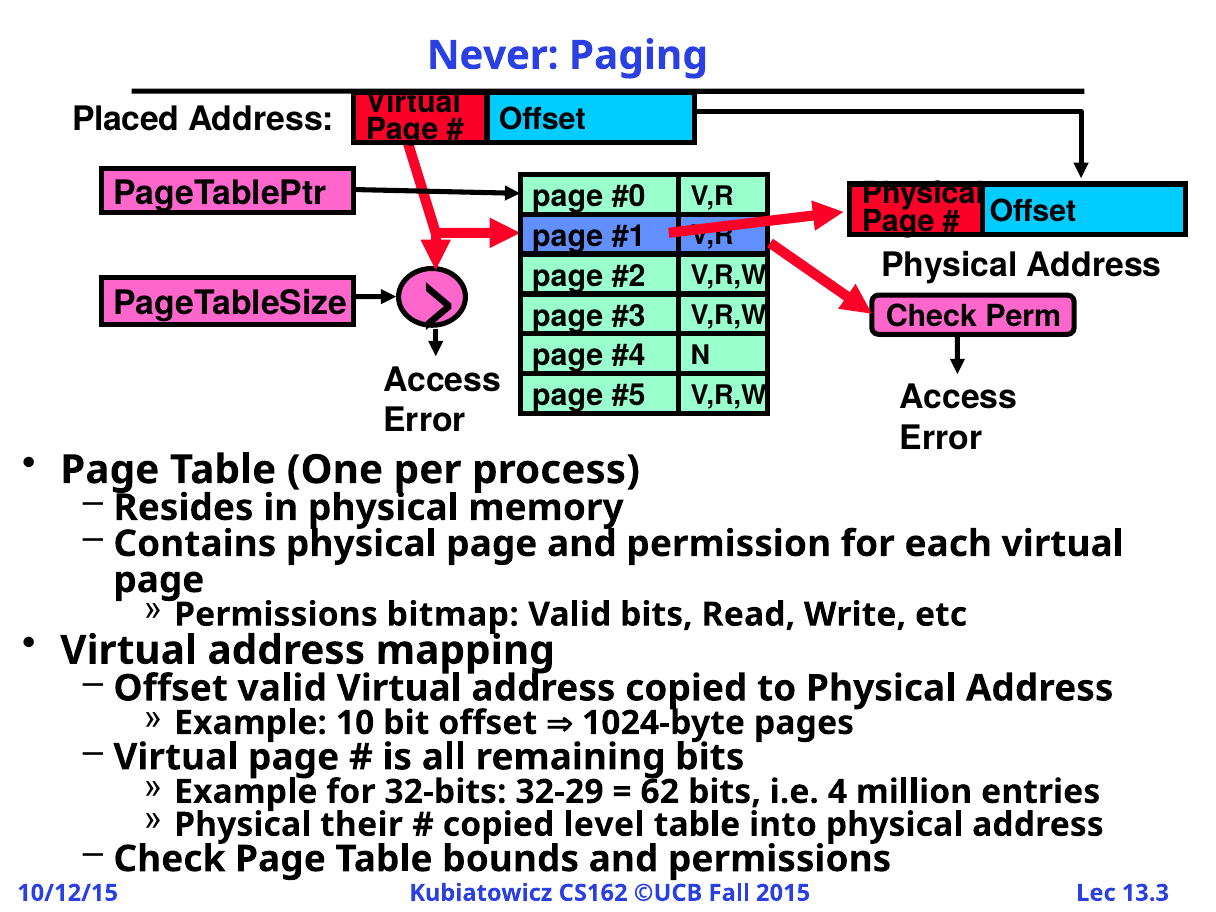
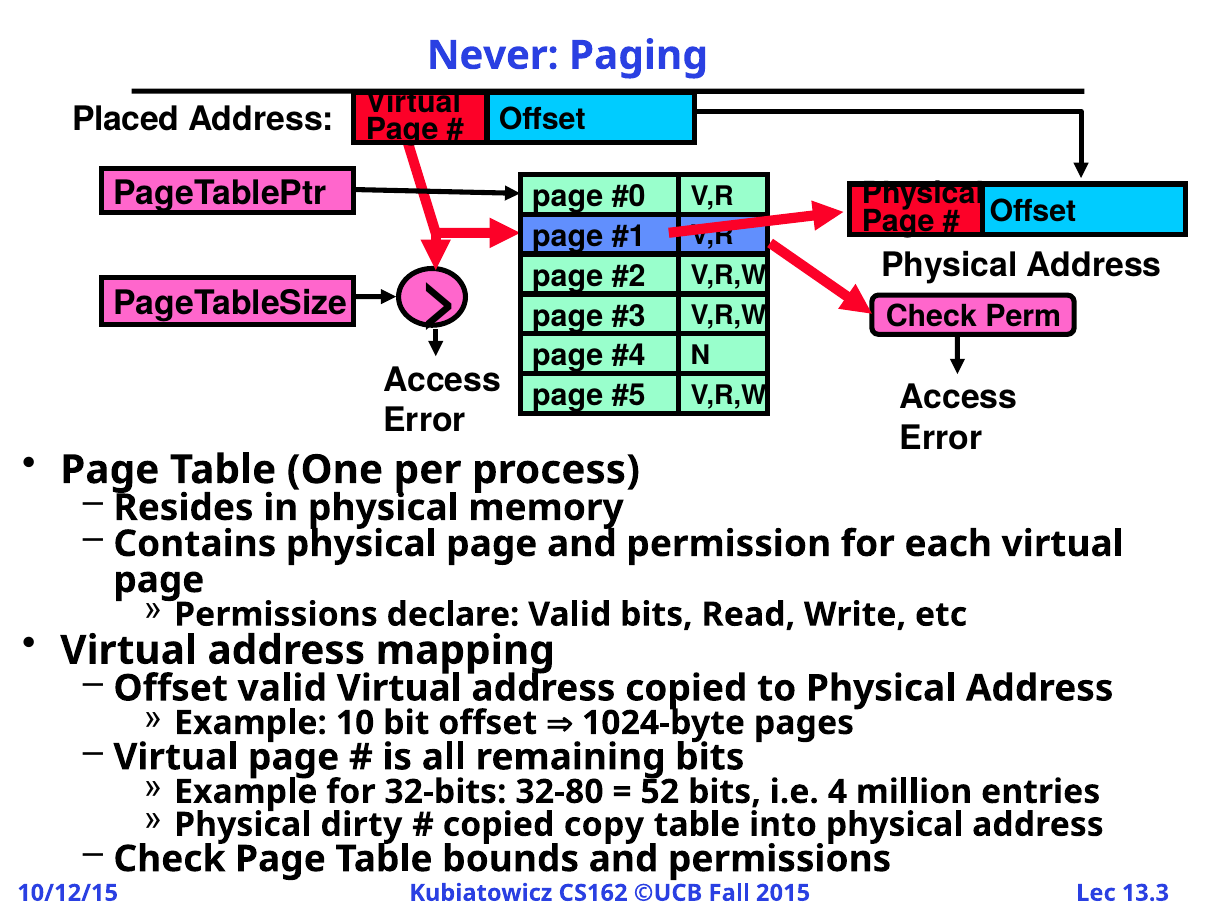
bitmap: bitmap -> declare (453, 615)
32-29: 32-29 -> 32-80 (560, 792)
62: 62 -> 52 (660, 792)
their: their -> dirty (361, 825)
level: level -> copy (604, 825)
